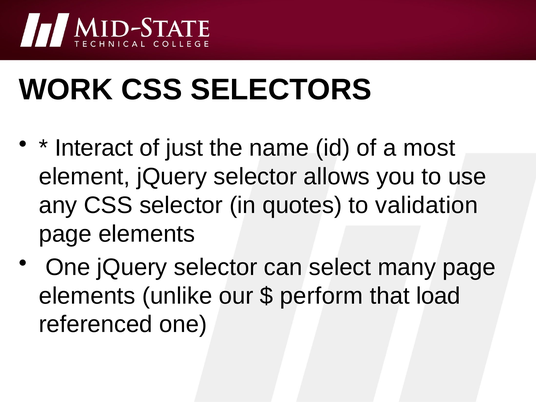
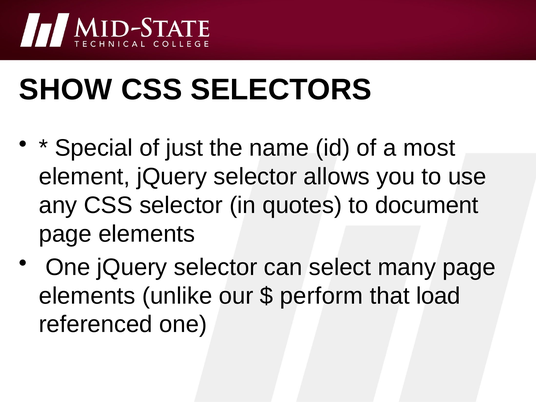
WORK: WORK -> SHOW (66, 90)
Interact: Interact -> Special (94, 148)
validation: validation -> document (427, 205)
